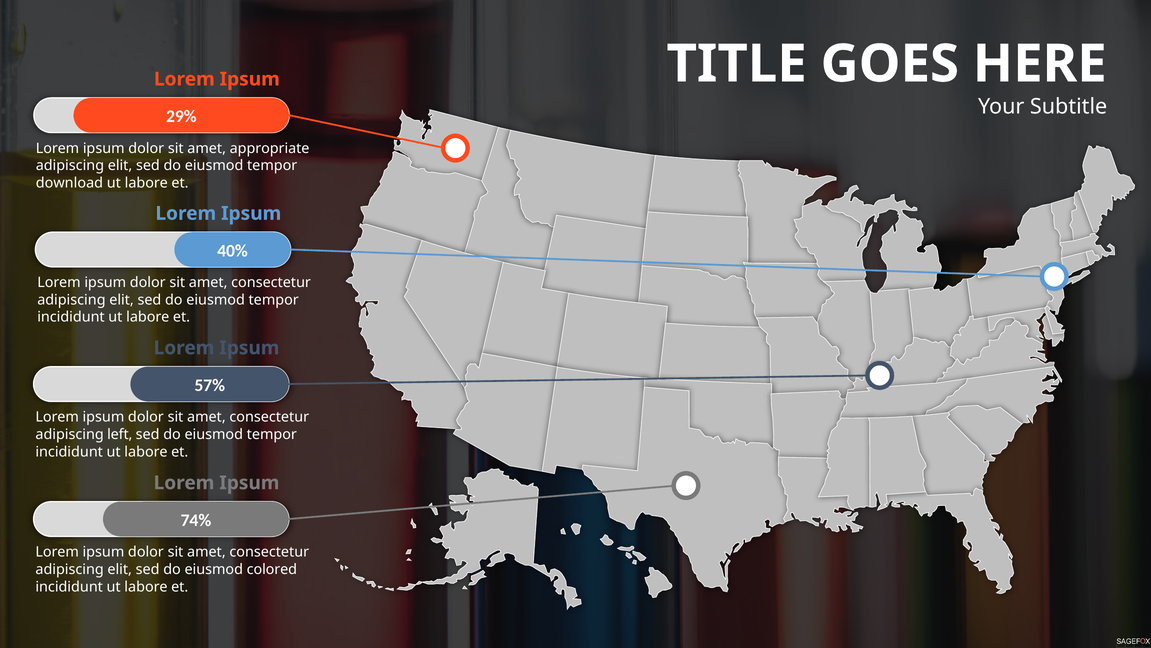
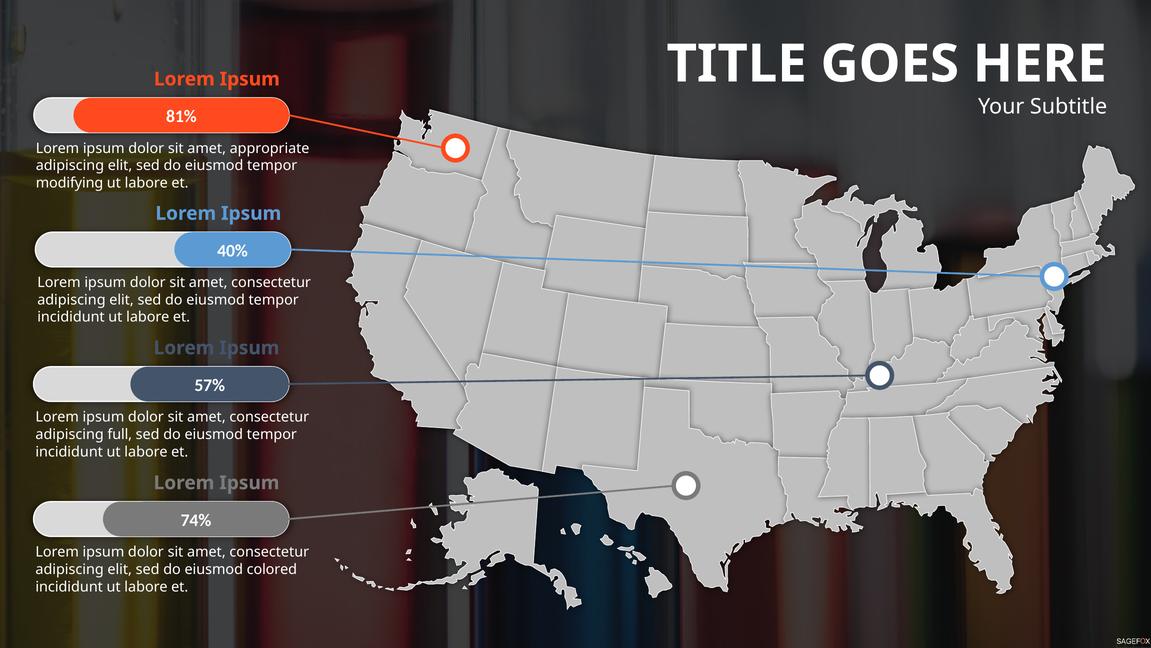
29%: 29% -> 81% (181, 116)
download: download -> modifying (70, 183)
left: left -> full (120, 434)
